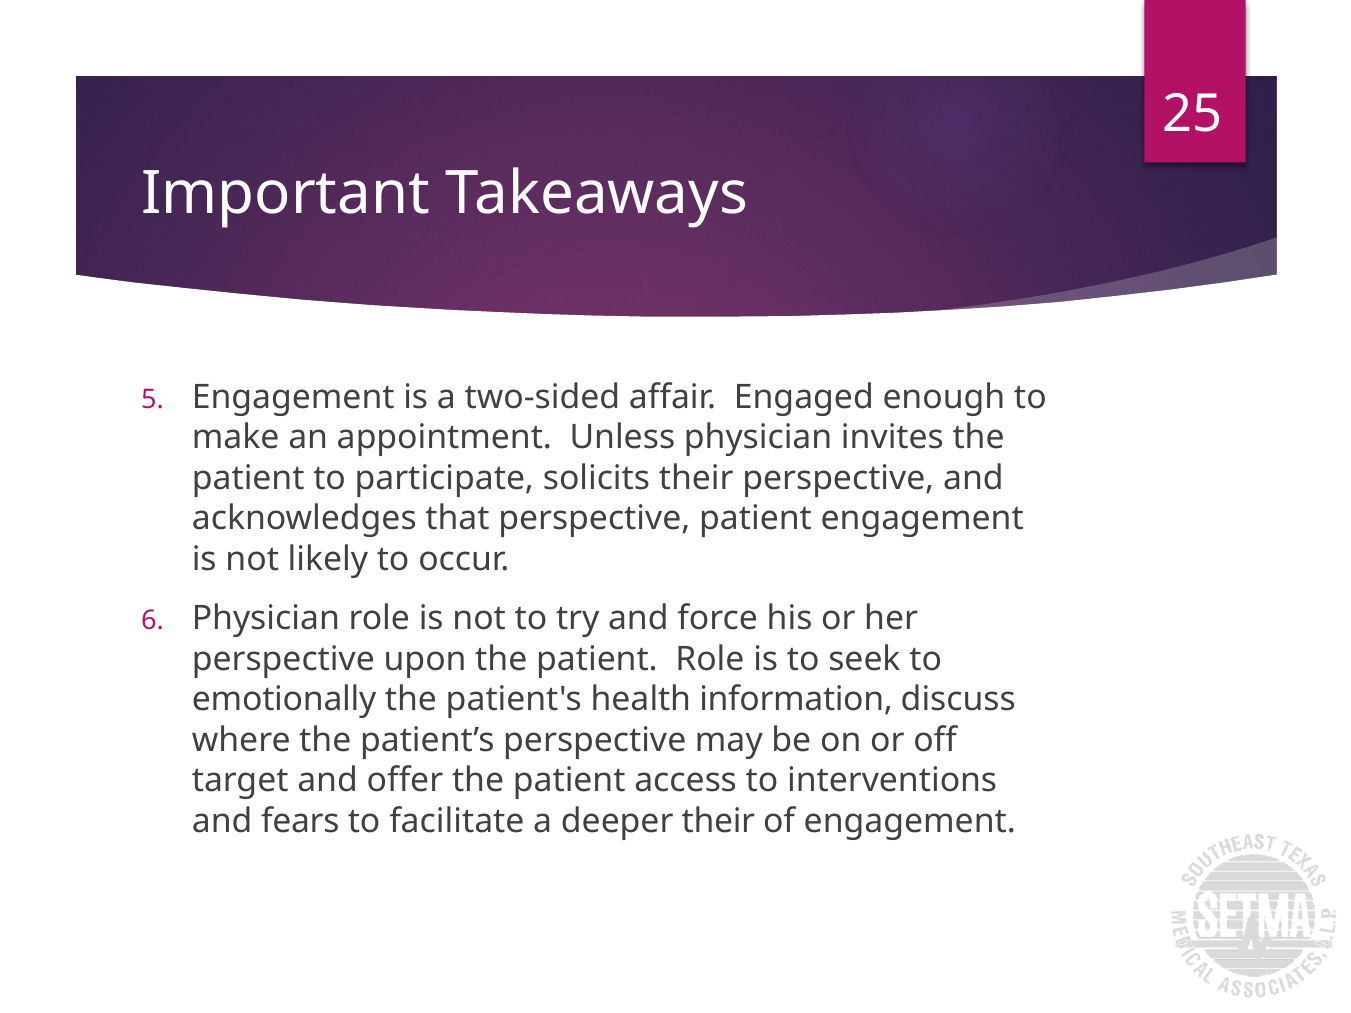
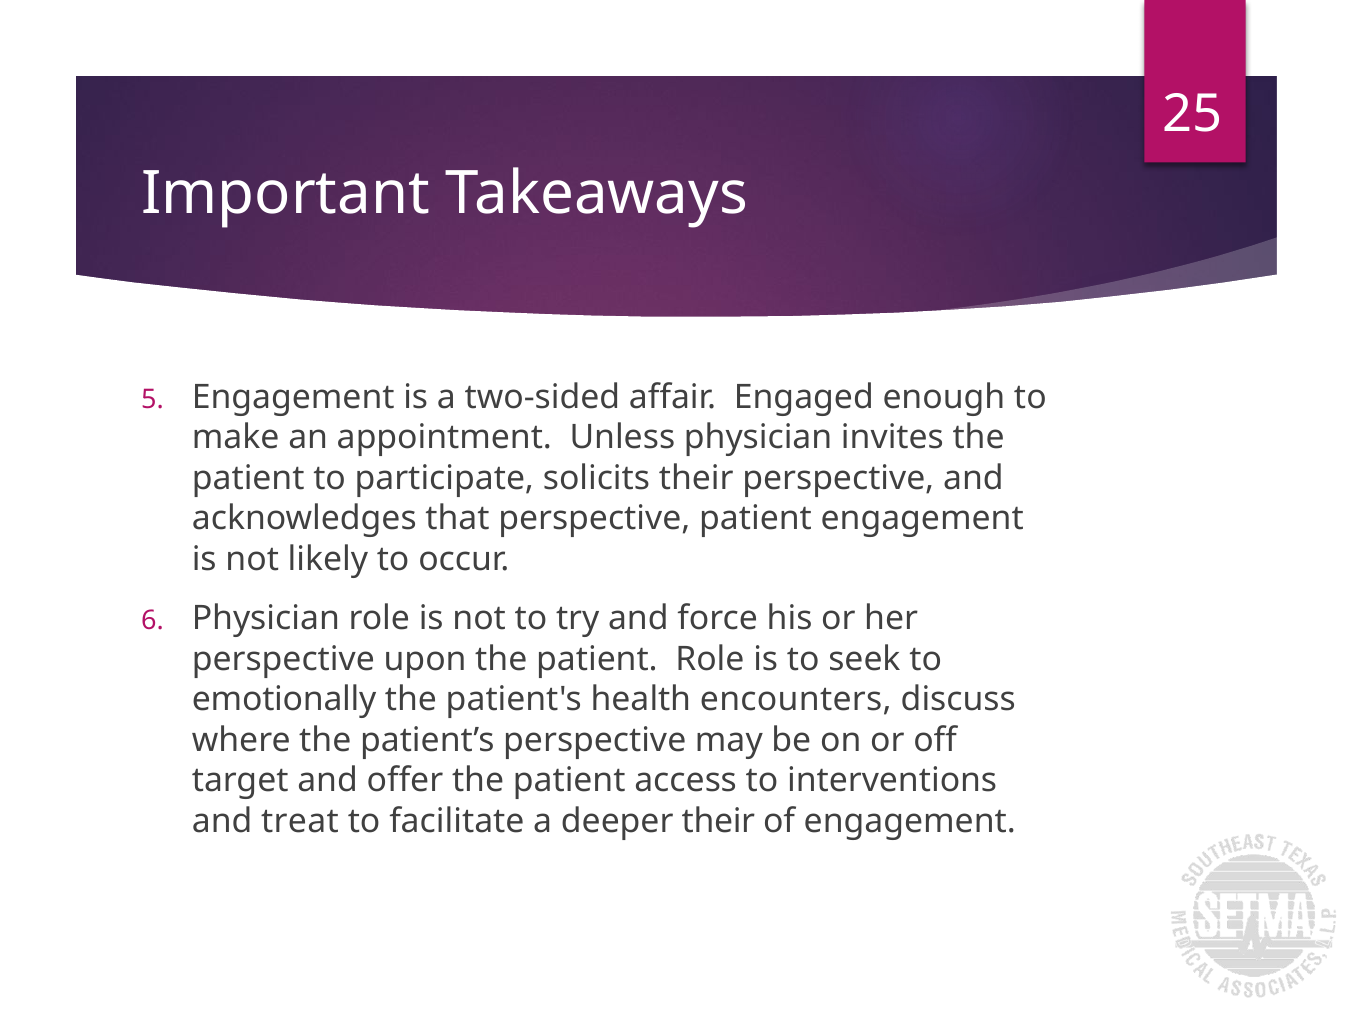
information: information -> encounters (796, 700)
fears: fears -> treat (300, 821)
